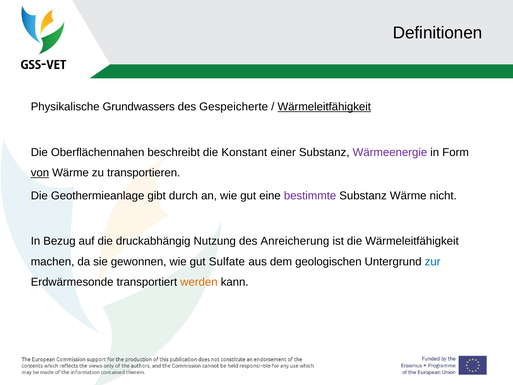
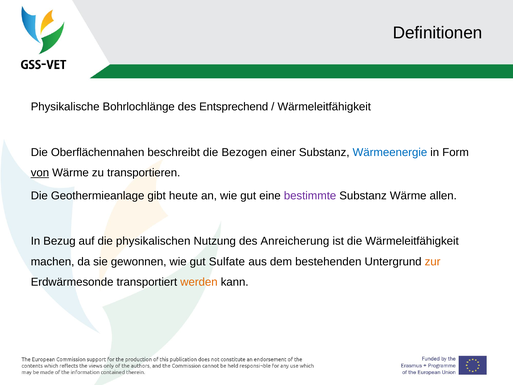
Grundwassers: Grundwassers -> Bohrlochlänge (139, 107)
Gespeicherte: Gespeicherte -> Entsprechend (234, 107)
Wärmeleitfähigkeit underline: present -> none (324, 107)
Konstant: Konstant -> Bezogen (244, 152)
Wärmeenergie colour: purple -> blue (390, 152)
durch: durch -> heute (183, 196)
nicht: nicht -> allen (443, 196)
druckabhängig: druckabhängig -> physikalischen (153, 241)
geologischen: geologischen -> bestehenden (328, 262)
zur colour: blue -> orange (433, 262)
